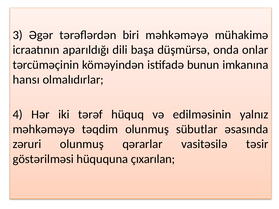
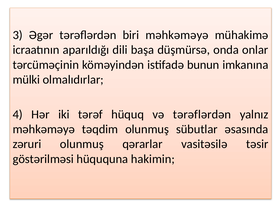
hansı: hansı -> mülki (26, 80)
və edilməsinin: edilməsinin -> tərəflərdən (202, 114)
çıxarılan: çıxarılan -> hakimin (153, 159)
